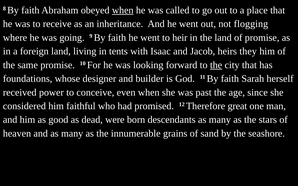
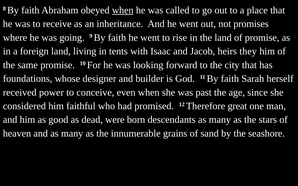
flogging: flogging -> promises (251, 24)
heir: heir -> rise (180, 38)
the underline: present -> none (216, 65)
